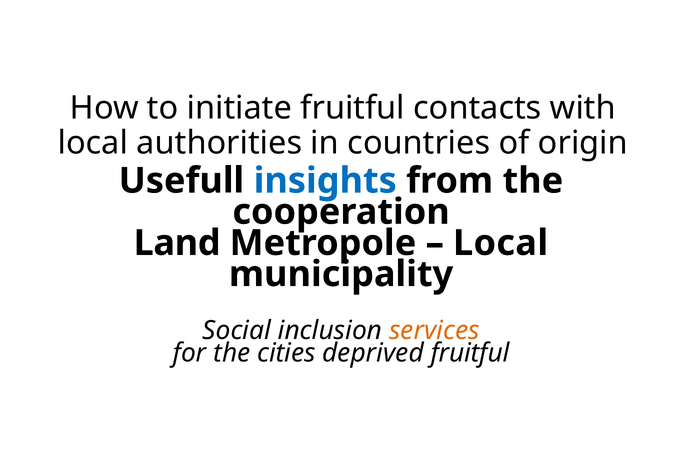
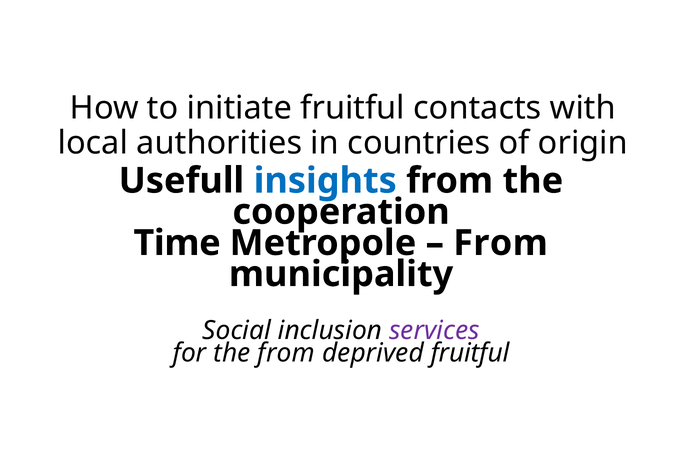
Land: Land -> Time (177, 243)
Local: Local -> From (500, 243)
services colour: orange -> purple (434, 330)
the cities: cities -> from (286, 353)
